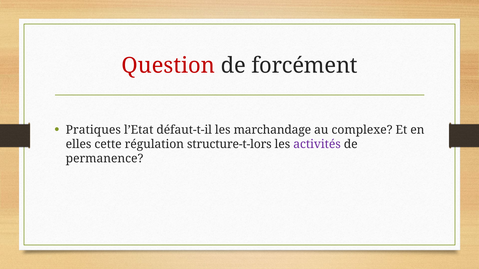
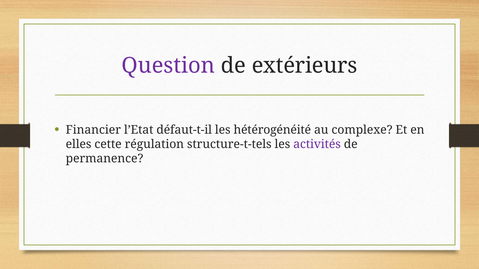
Question colour: red -> purple (168, 66)
forcément: forcément -> extérieurs (305, 66)
Pratiques: Pratiques -> Financier (93, 130)
marchandage: marchandage -> hétérogénéité (272, 130)
structure-t-lors: structure-t-lors -> structure-t-tels (229, 144)
